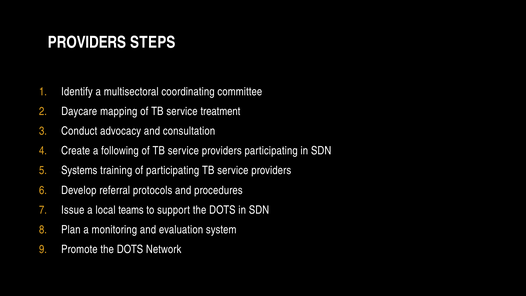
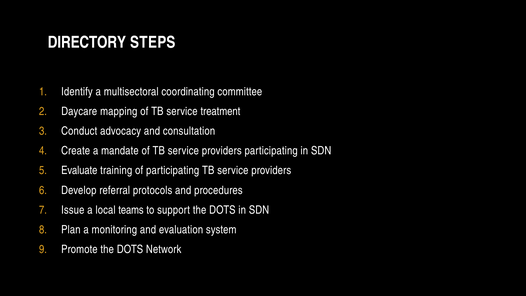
PROVIDERS: PROVIDERS -> DIRECTORY (87, 42)
following: following -> mandate (120, 151)
Systems: Systems -> Evaluate (79, 170)
